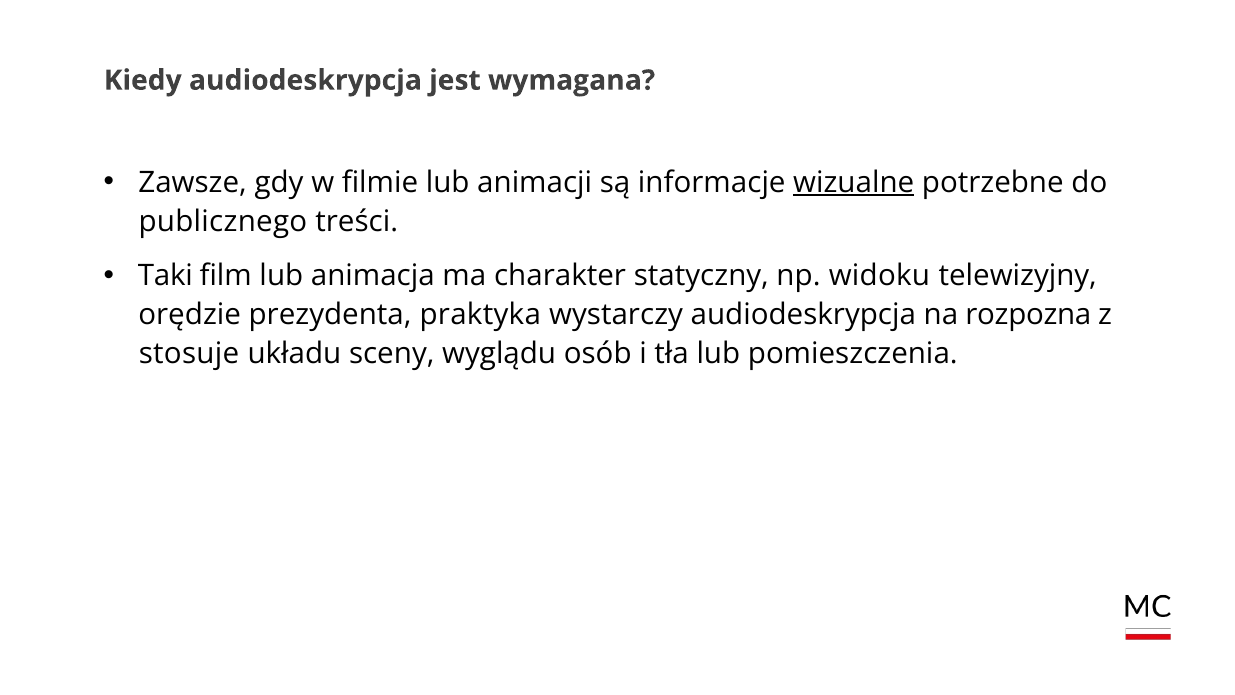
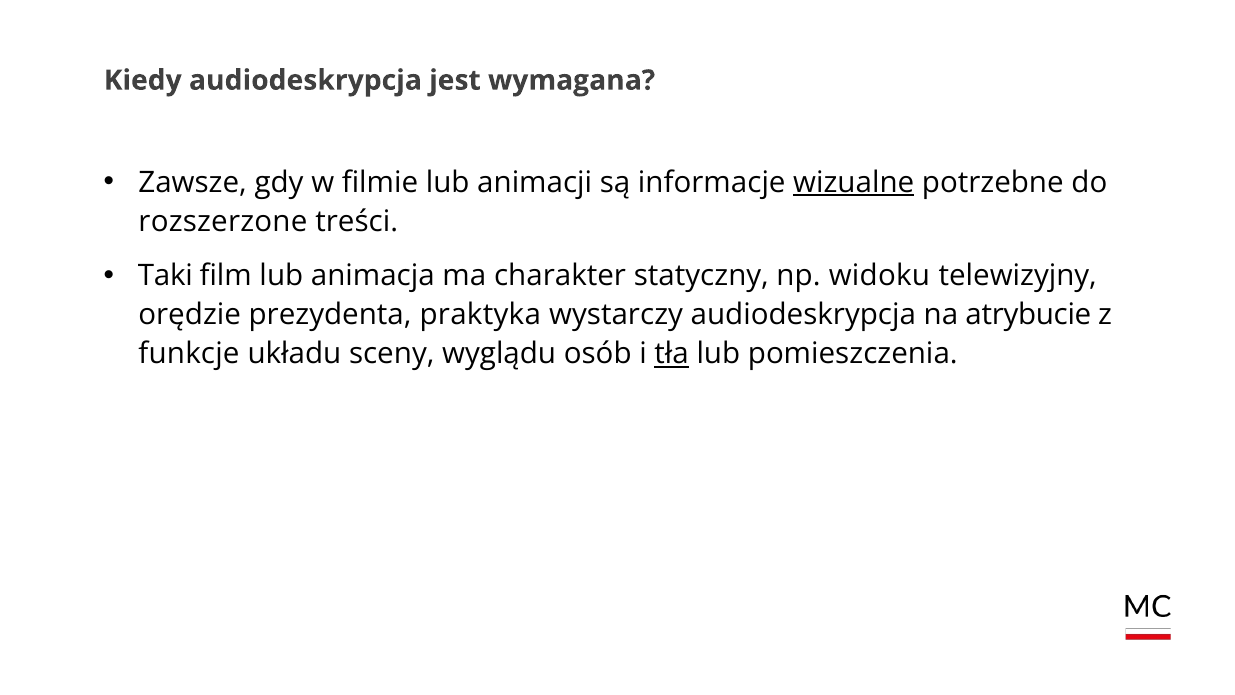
publicznego: publicznego -> rozszerzone (223, 221)
rozpozna: rozpozna -> atrybucie (1028, 315)
stosuje: stosuje -> funkcje (189, 354)
tła underline: none -> present (672, 354)
